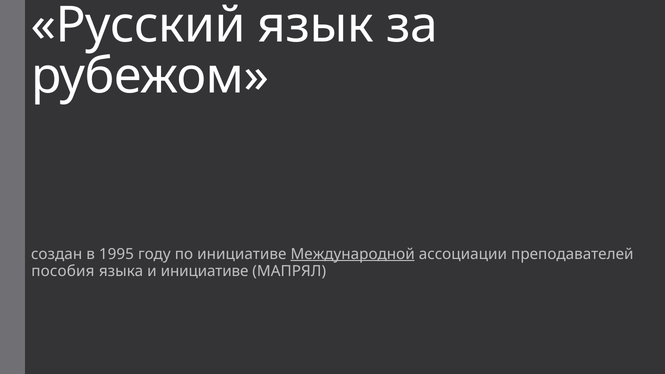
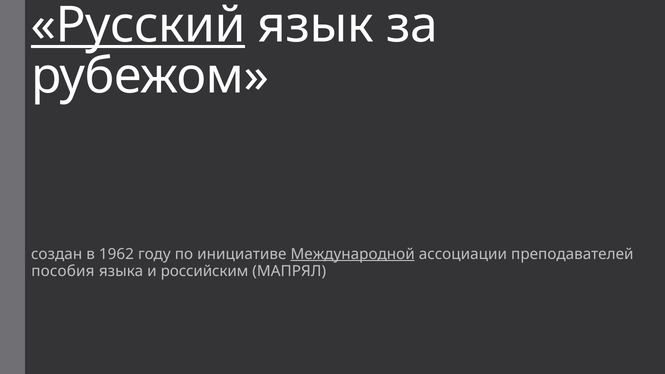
Русский underline: none -> present (138, 25)
1995: 1995 -> 1962 (116, 254)
и инициативе: инициативе -> российским (205, 271)
